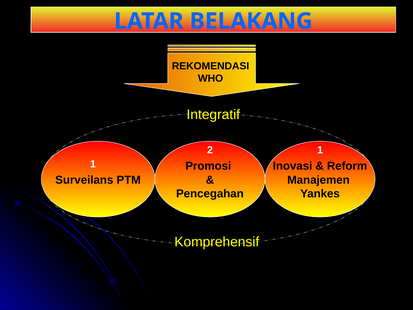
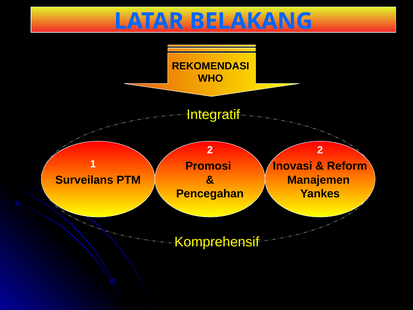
2 1: 1 -> 2 (320, 150)
